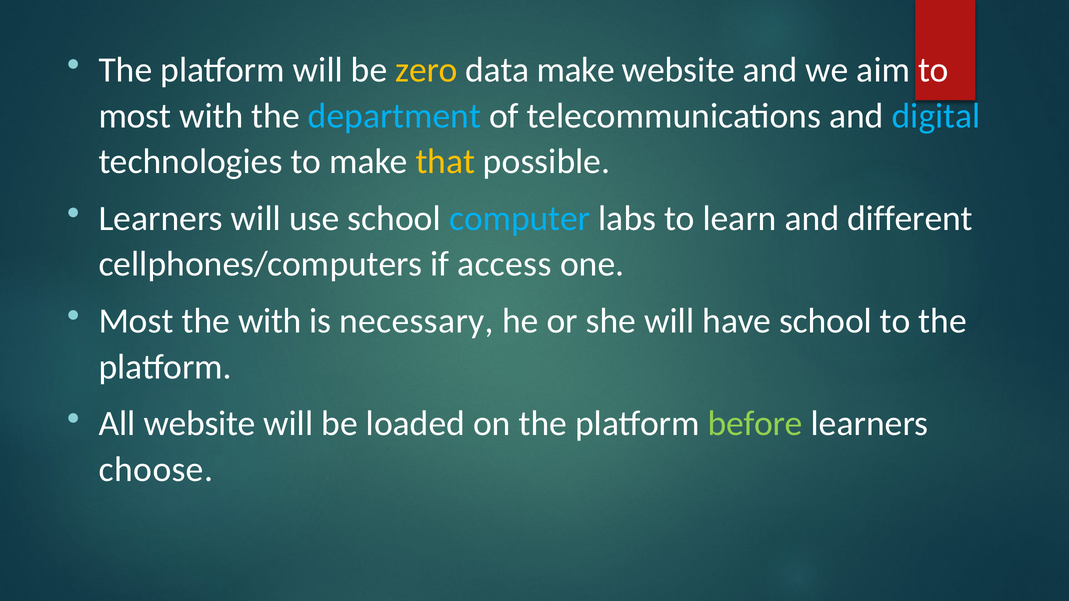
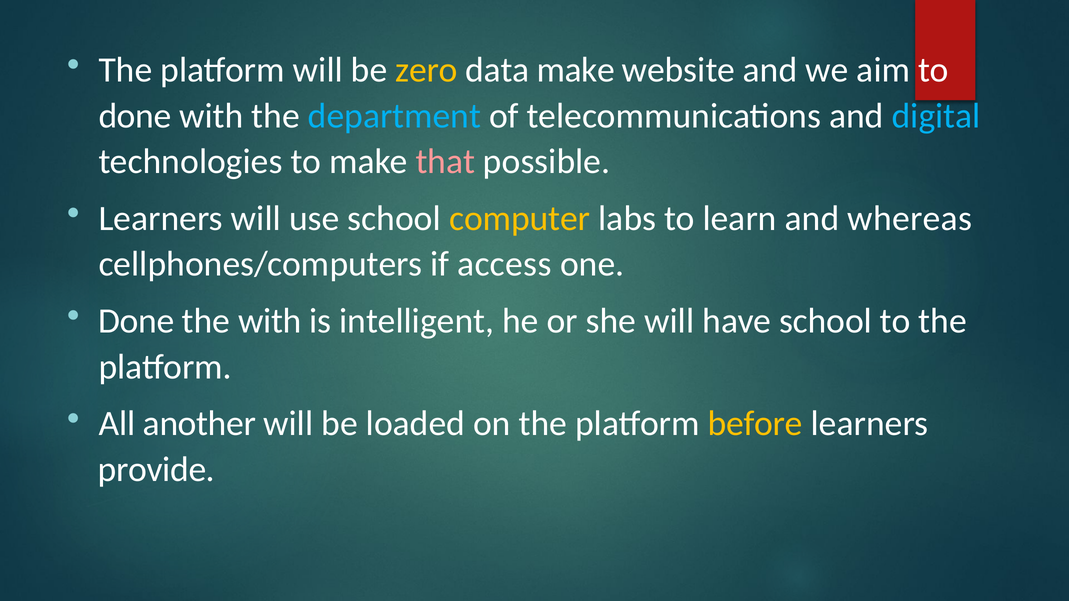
most: most -> done (135, 116)
that colour: yellow -> pink (445, 162)
computer colour: light blue -> yellow (520, 219)
different: different -> whereas (910, 219)
Most: Most -> Done (136, 321)
necessary: necessary -> intelligent (417, 321)
All website: website -> another (200, 424)
before colour: light green -> yellow (755, 424)
choose: choose -> provide (156, 470)
